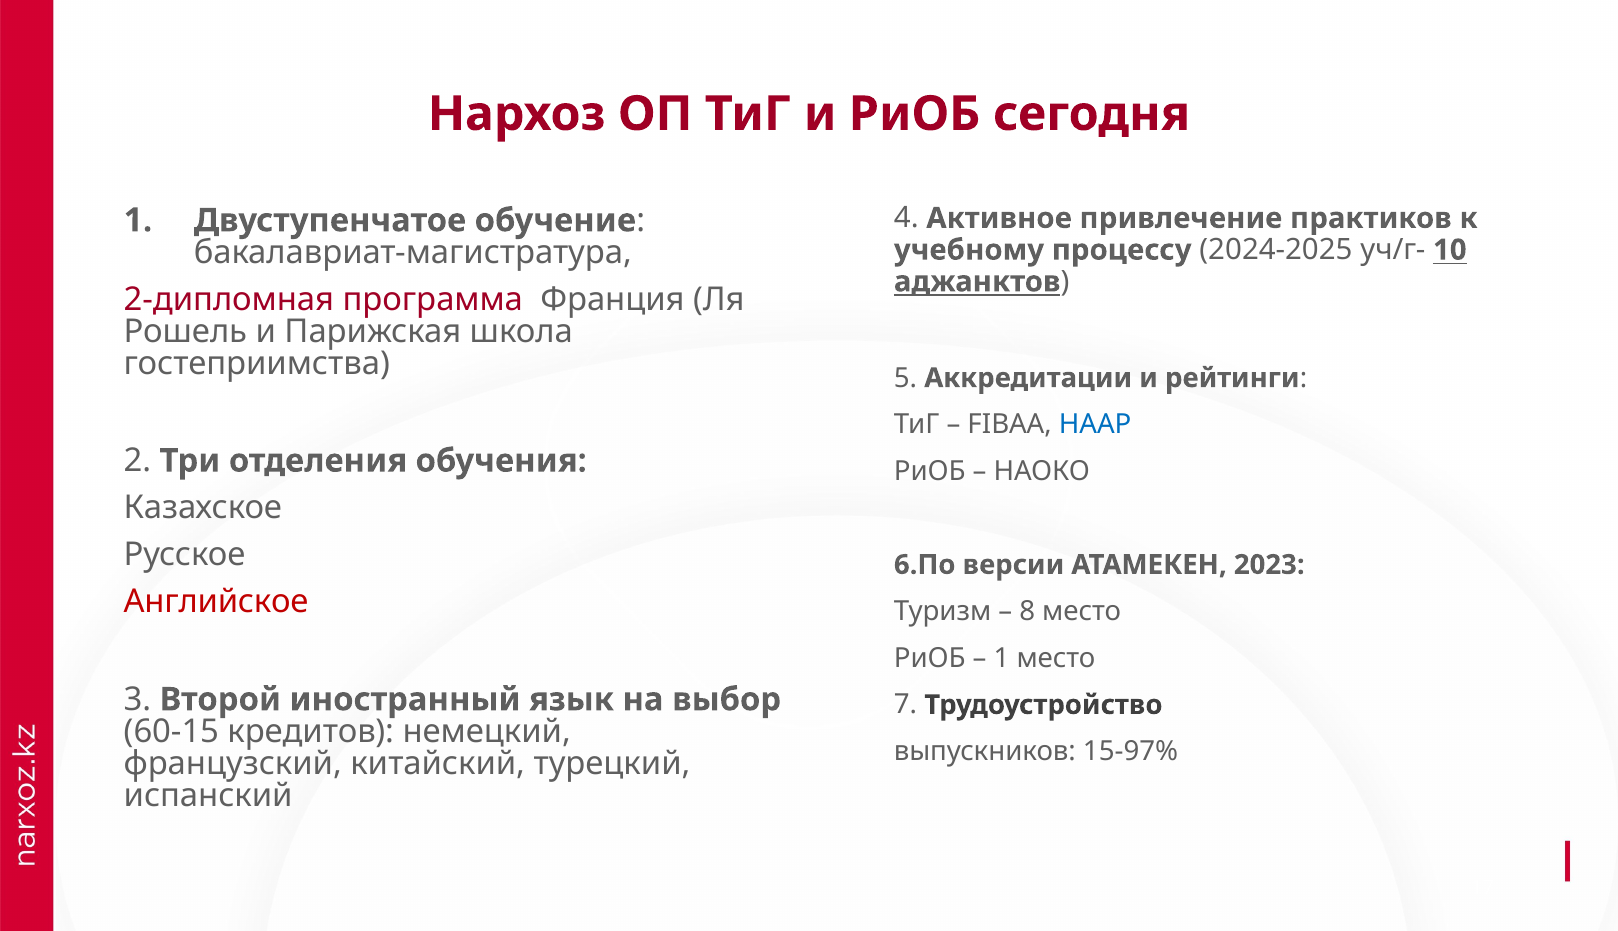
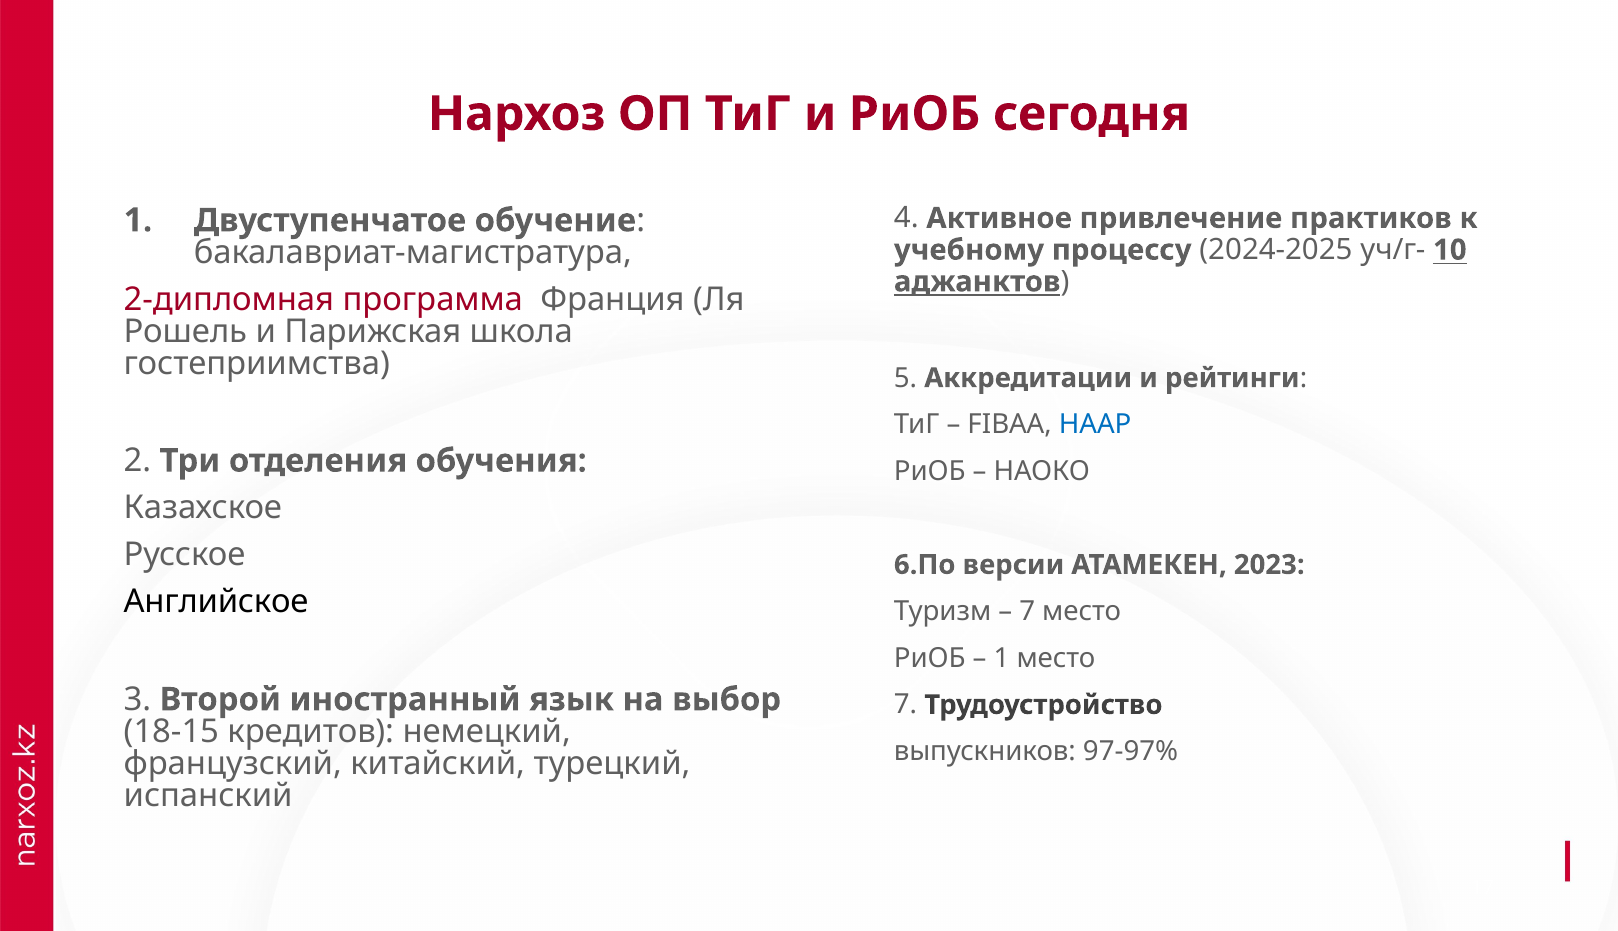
Английское colour: red -> black (216, 602)
8: 8 -> 7 (1027, 612)
60-15: 60-15 -> 18-15 (171, 732)
15-97%: 15-97% -> 97-97% (1131, 752)
